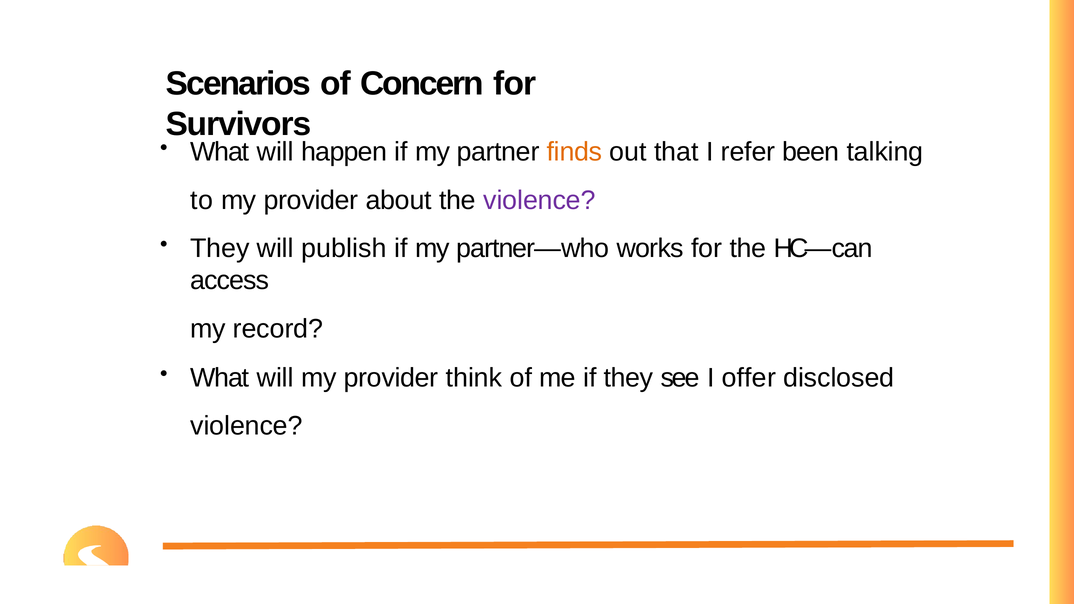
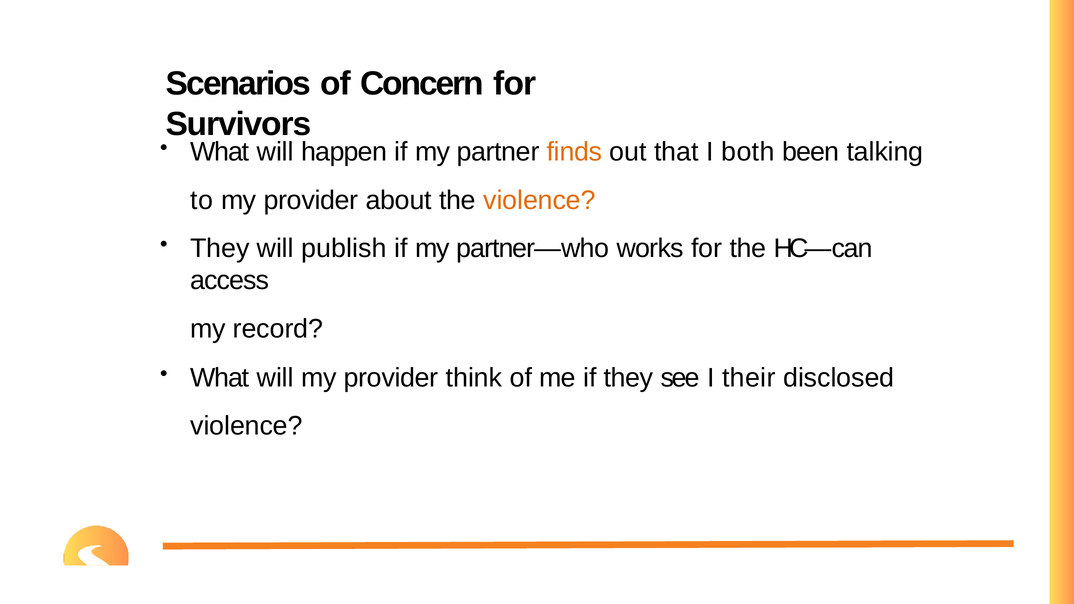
refer: refer -> both (748, 152)
violence colour: purple -> orange (539, 200)
offer: offer -> their (749, 378)
